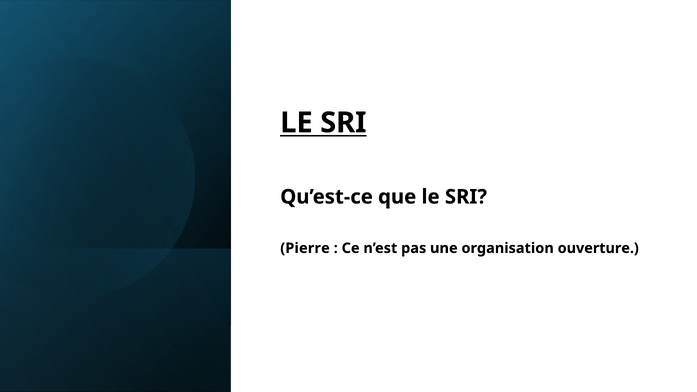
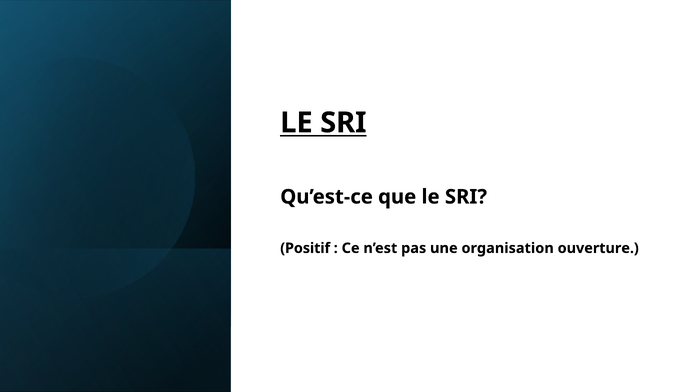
Pierre: Pierre -> Positif (305, 248)
